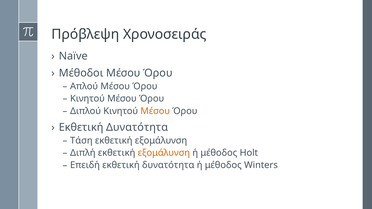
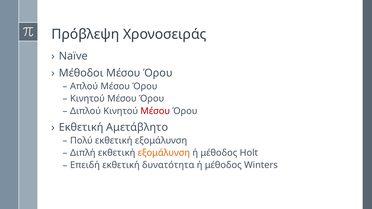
Μέσου colour: orange -> red (155, 111)
Δυνατότητα: Δυνατότητα -> Αμετάβλητο (137, 127)
Τάση: Τάση -> Πολύ (81, 141)
